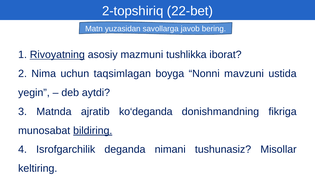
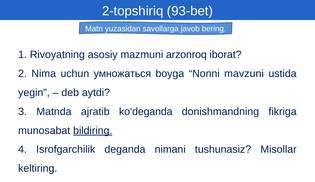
22-bet: 22-bet -> 93-bet (190, 11)
Rivoyatning underline: present -> none (57, 55)
tushlikka: tushlikka -> arzonroq (186, 55)
taqsimlagan: taqsimlagan -> умножаться (122, 74)
